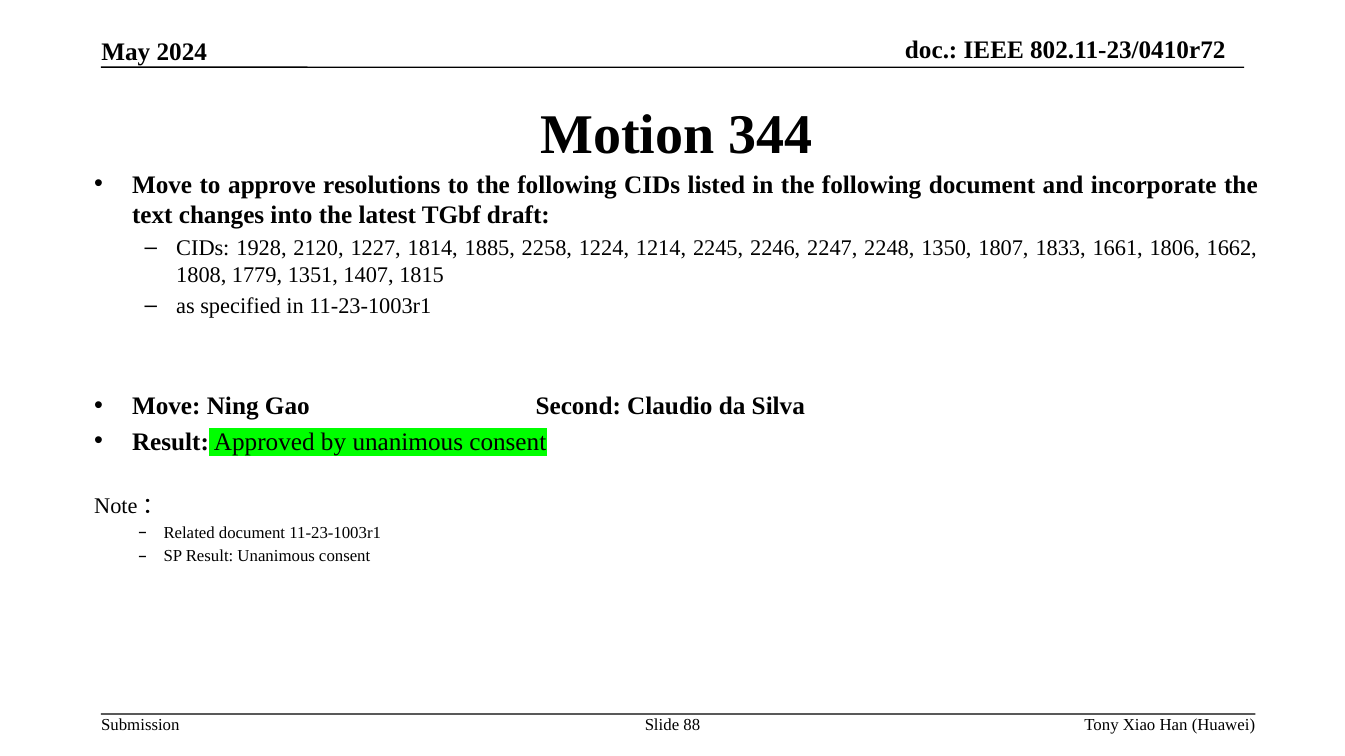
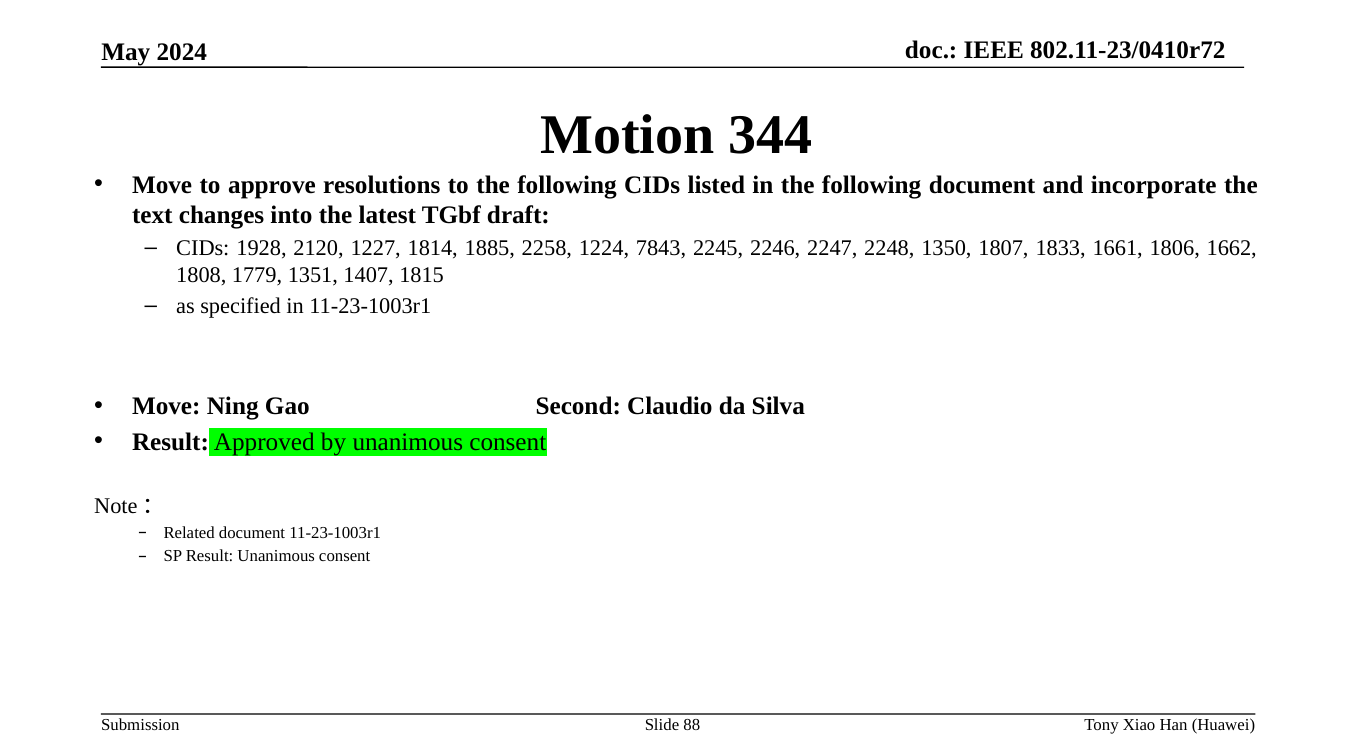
1214: 1214 -> 7843 (661, 248)
